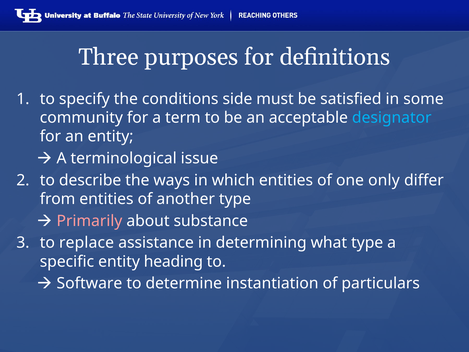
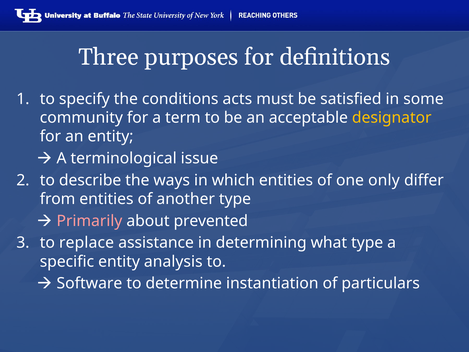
side: side -> acts (237, 99)
designator colour: light blue -> yellow (392, 118)
substance: substance -> prevented (211, 221)
heading: heading -> analysis (173, 261)
